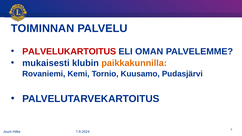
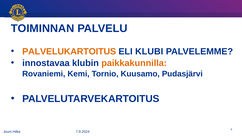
PALVELUKARTOITUS colour: red -> orange (69, 51)
OMAN: OMAN -> KLUBI (149, 51)
mukaisesti: mukaisesti -> innostavaa (46, 63)
